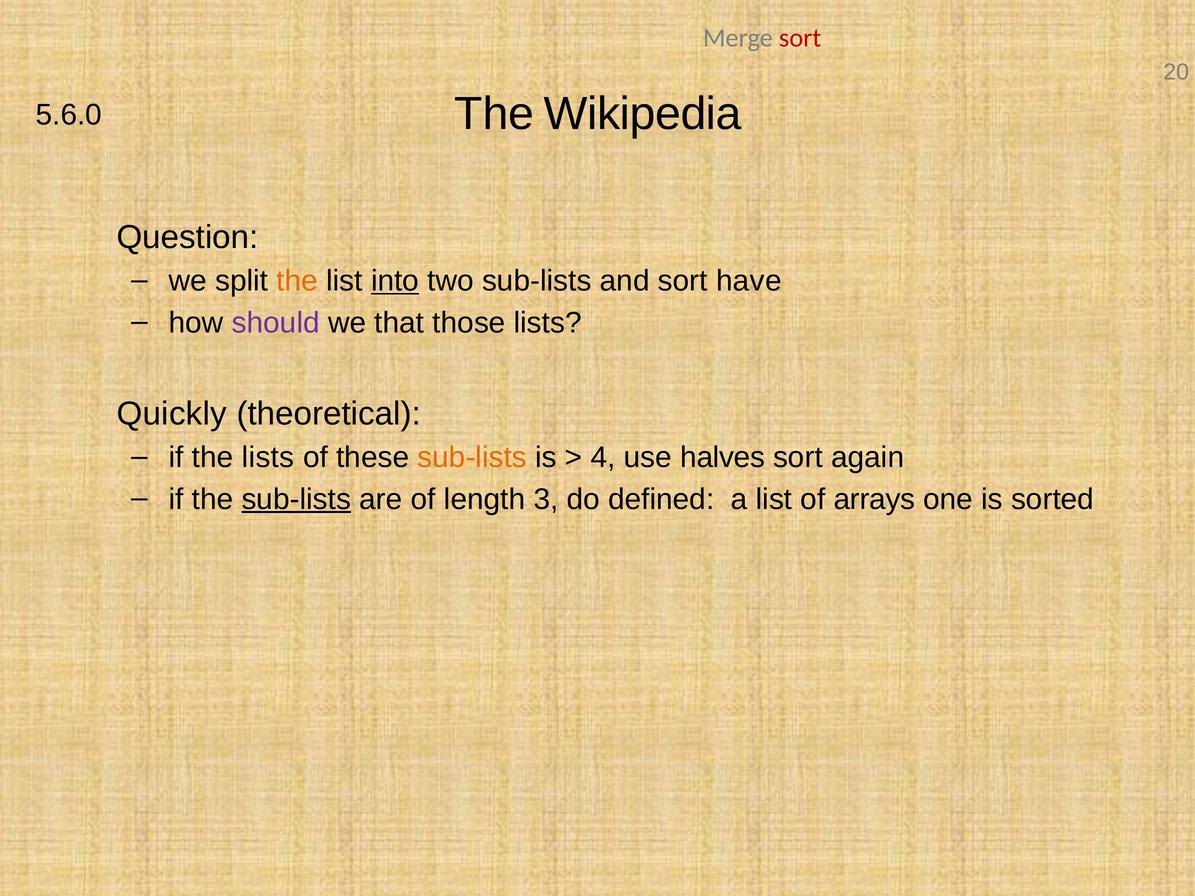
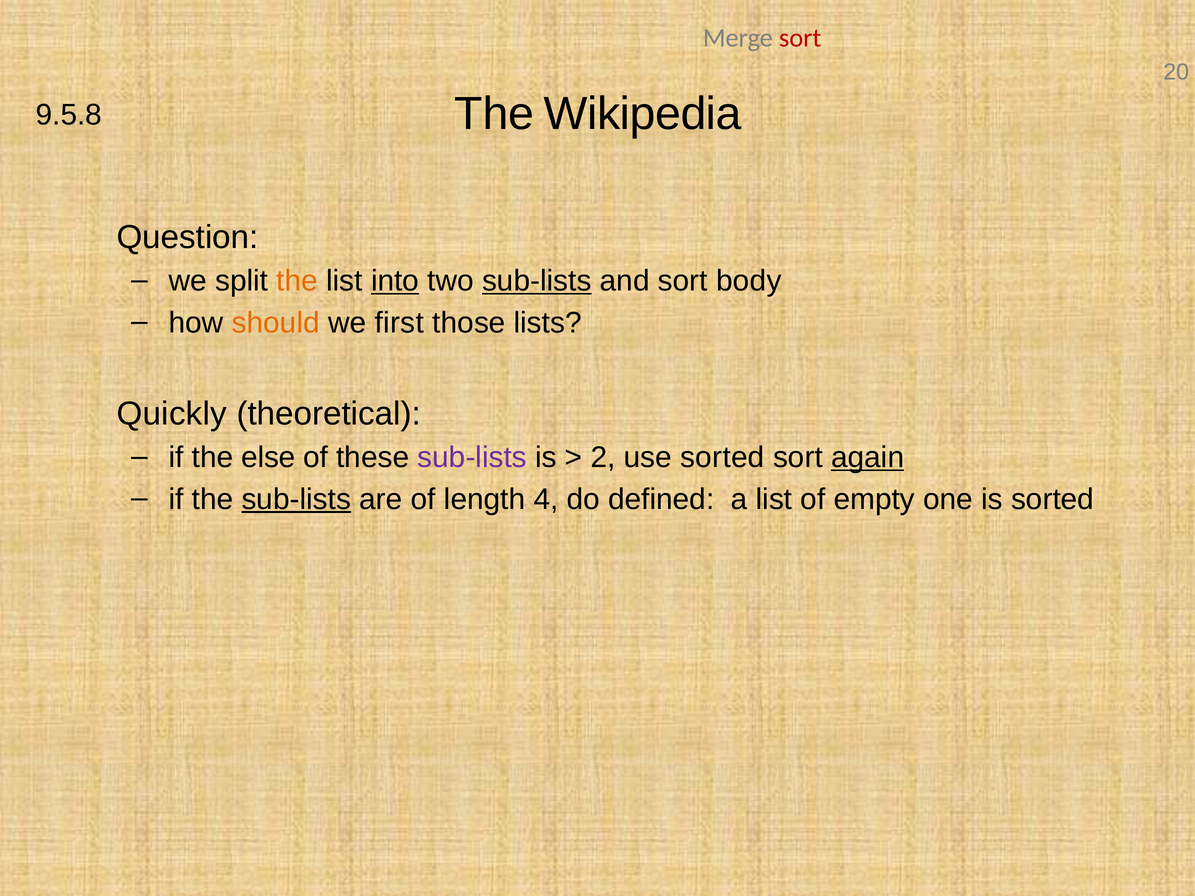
5.6.0: 5.6.0 -> 9.5.8 (69, 115)
sub-lists underline: none -> present (537, 281)
have: have -> body (749, 281)
should colour: purple -> orange (276, 323)
that: that -> first (399, 323)
the lists: lists -> else (268, 458)
sub-lists colour: orange -> purple (472, 458)
4: 4 -> 2 (603, 458)
use halves: halves -> sorted (722, 458)
again underline: none -> present (868, 458)
3: 3 -> 4 (546, 499)
arrays: arrays -> empty (874, 499)
